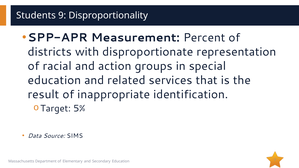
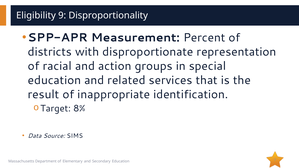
Students: Students -> Eligibility (36, 15)
5%: 5% -> 8% (79, 109)
